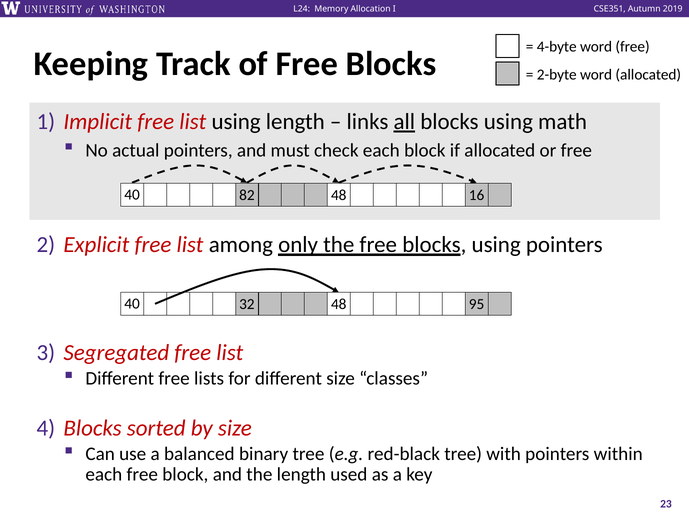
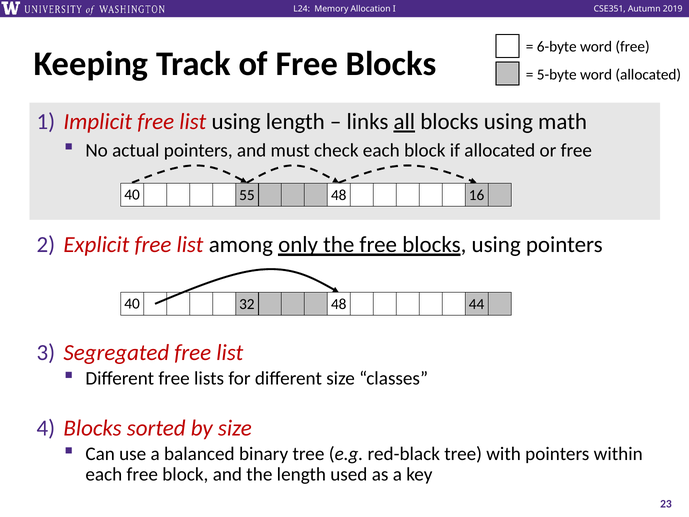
4-byte: 4-byte -> 6-byte (557, 47)
2-byte: 2-byte -> 5-byte (557, 75)
82: 82 -> 55 (247, 195)
95: 95 -> 44 (477, 304)
